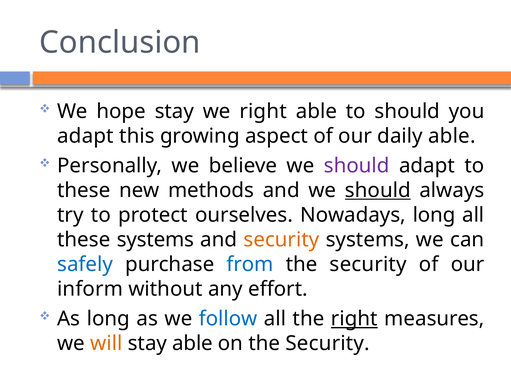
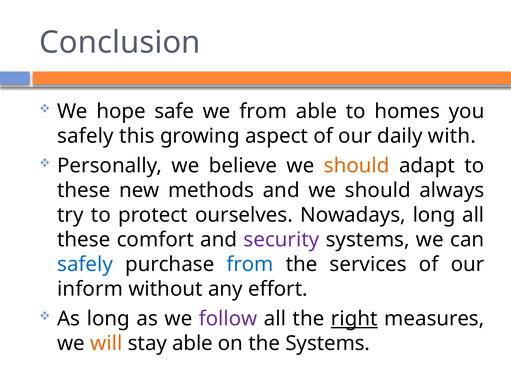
hope stay: stay -> safe (174, 111)
we right: right -> from (263, 111)
to should: should -> homes (407, 111)
adapt: adapt -> safely (85, 136)
daily able: able -> with (452, 136)
should colour: purple -> orange (357, 166)
should underline: present -> none (378, 190)
these systems: systems -> comfort (155, 240)
security colour: orange -> purple (281, 240)
security: security -> services (368, 265)
follow colour: blue -> purple (228, 319)
on the Security: Security -> Systems (328, 344)
